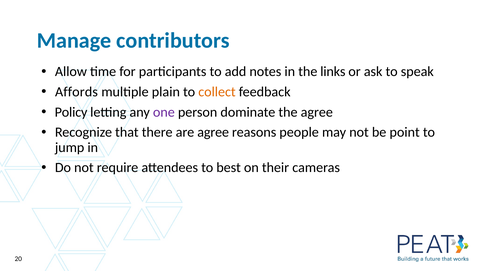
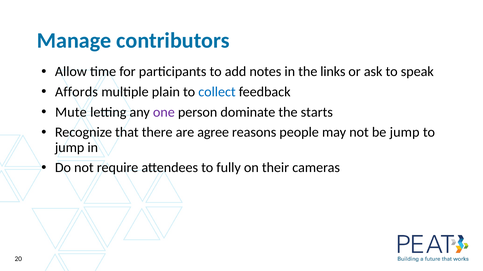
collect colour: orange -> blue (217, 92)
Policy: Policy -> Mute (71, 112)
the agree: agree -> starts (317, 112)
be point: point -> jump (405, 133)
best: best -> fully (229, 168)
